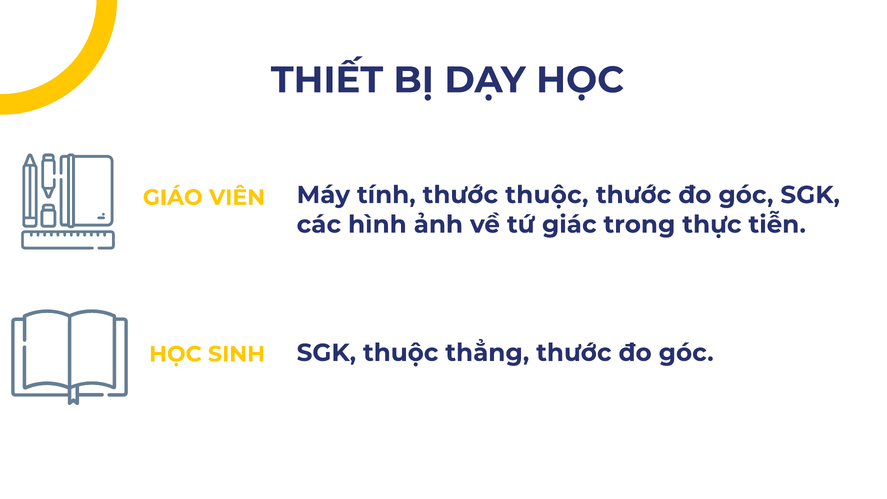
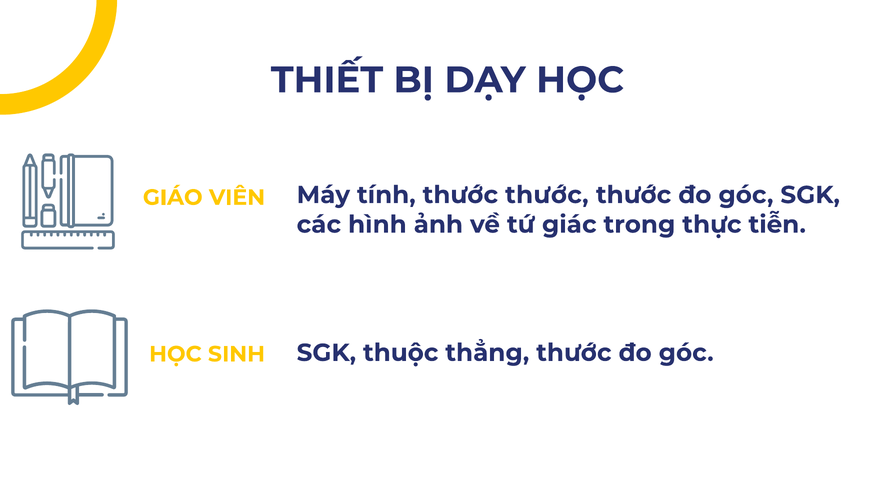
tính thước thuộc: thuộc -> thước (547, 195)
